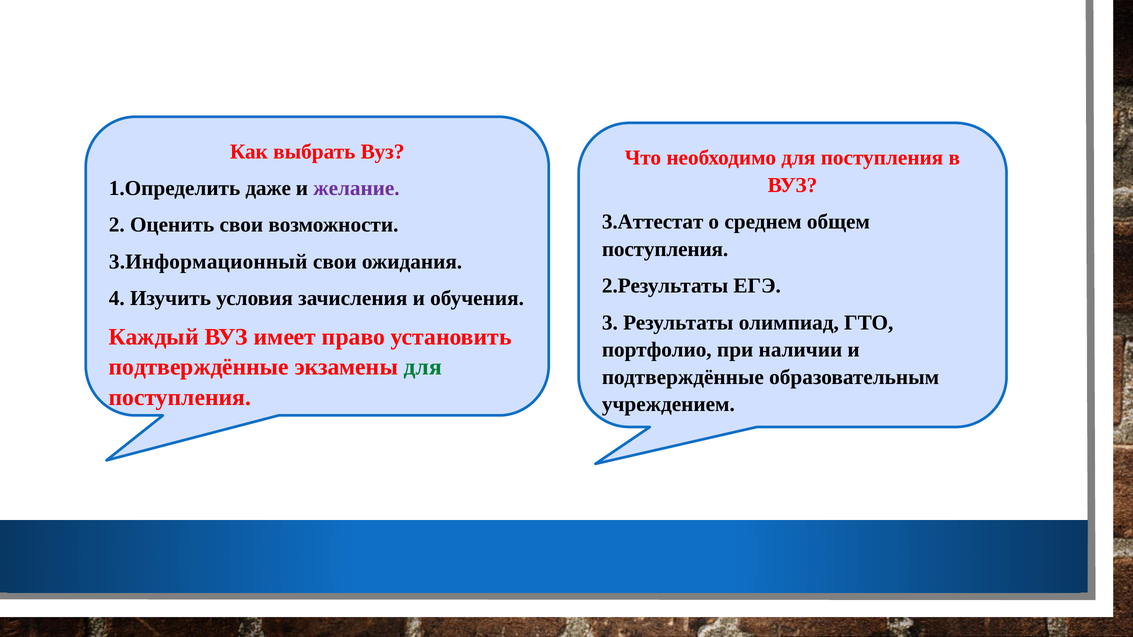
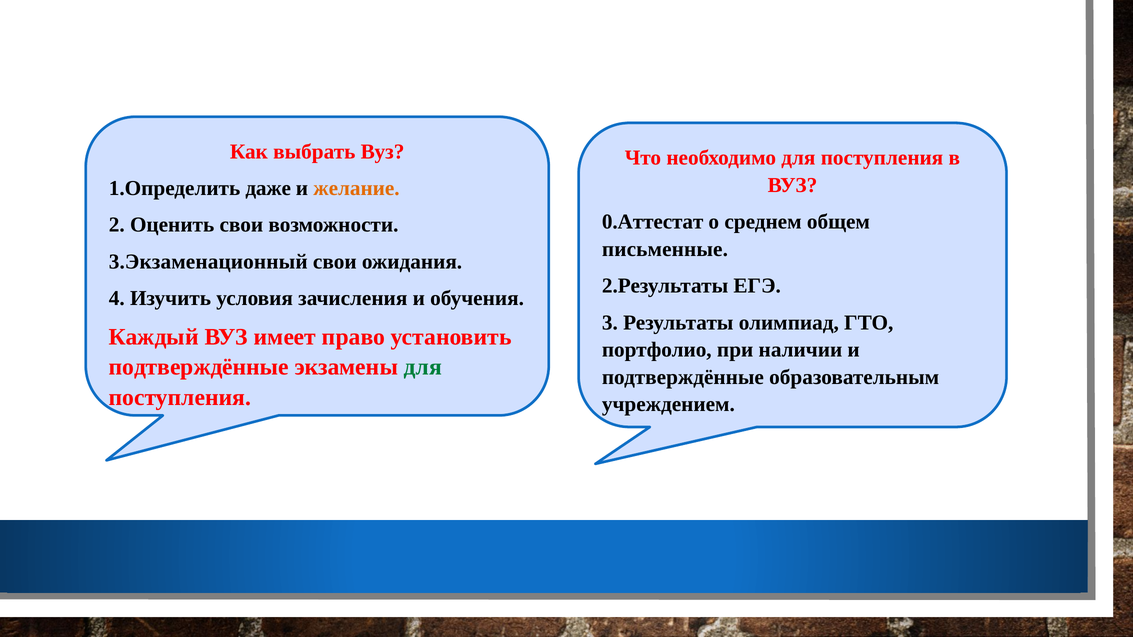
желание colour: purple -> orange (356, 188)
3.Аттестат: 3.Аттестат -> 0.Аттестат (653, 222)
поступления: поступления -> письменные (665, 249)
3.Информационный: 3.Информационный -> 3.Экзаменационный (208, 262)
